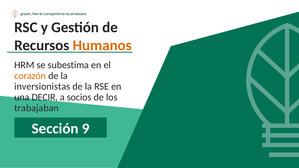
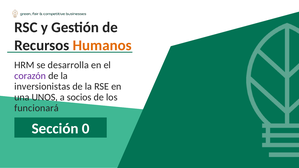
subestima: subestima -> desarrolla (68, 65)
corazón colour: orange -> purple (30, 76)
DECIR: DECIR -> UNOS (45, 97)
trabajaban: trabajaban -> funcionará (37, 108)
9: 9 -> 0 (86, 129)
